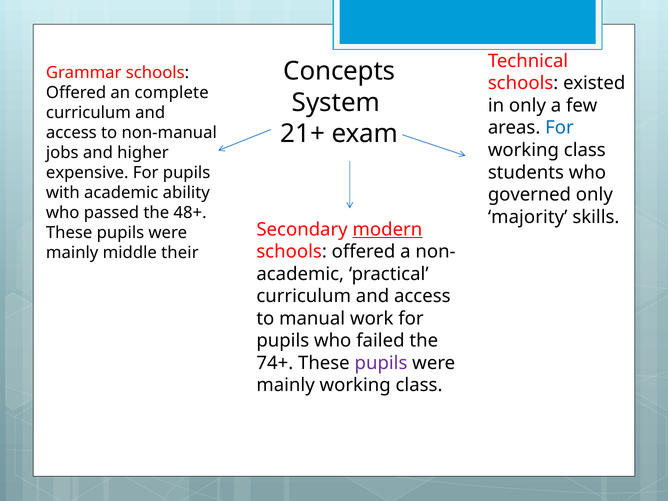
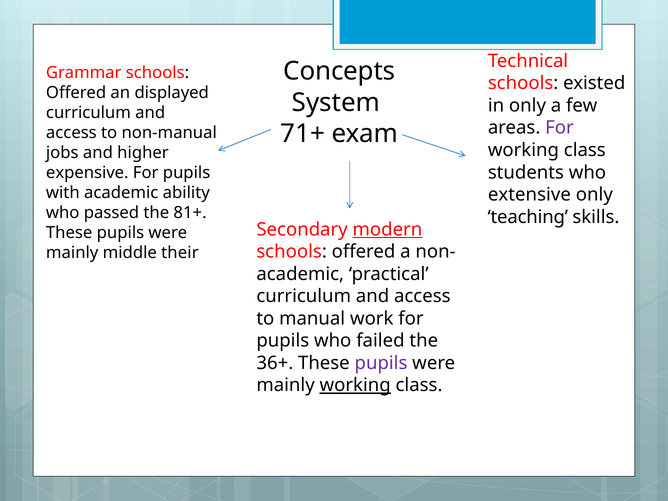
complete: complete -> displayed (172, 93)
For colour: blue -> purple (559, 128)
21+: 21+ -> 71+ (303, 134)
governed: governed -> extensive (529, 195)
48+: 48+ -> 81+ (190, 213)
majority: majority -> teaching (528, 217)
74+: 74+ -> 36+ (275, 363)
working underline: none -> present (355, 385)
